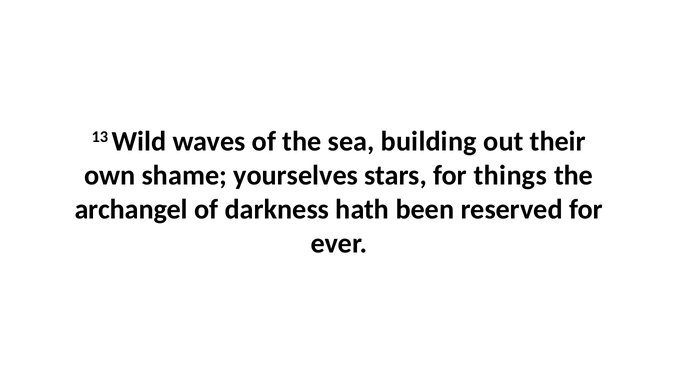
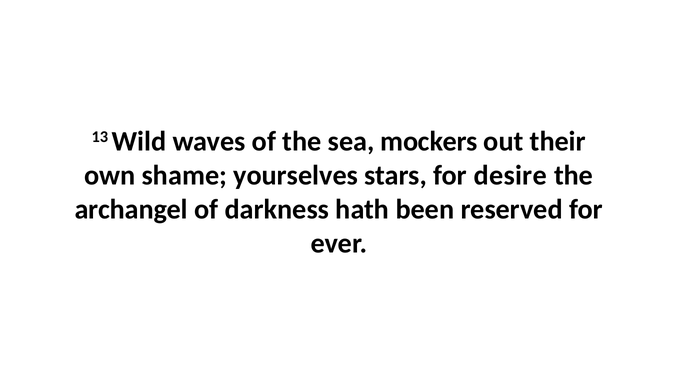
building: building -> mockers (429, 142)
things: things -> desire (510, 176)
